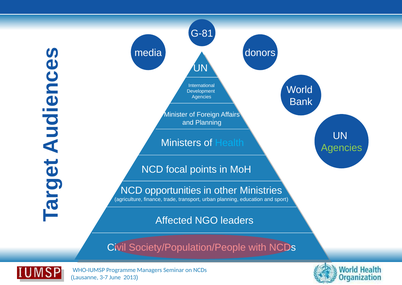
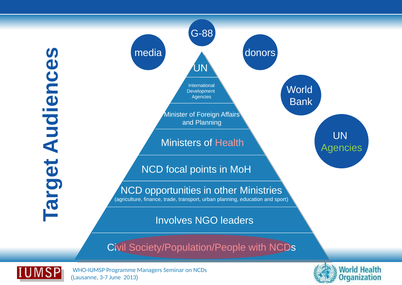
G-81: G-81 -> G-88 (202, 33)
Health colour: light blue -> pink (229, 142)
Affected: Affected -> Involves (174, 220)
